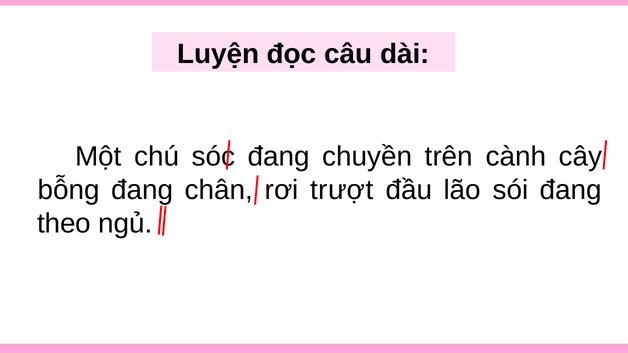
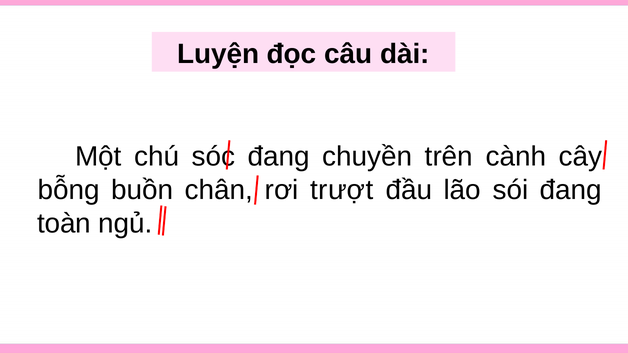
bỗng đang: đang -> buồn (142, 190)
theo: theo -> toàn (64, 224)
